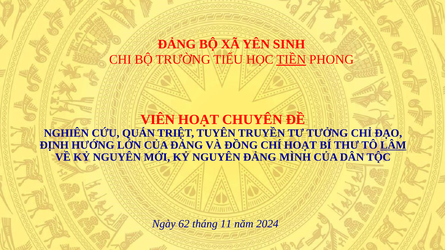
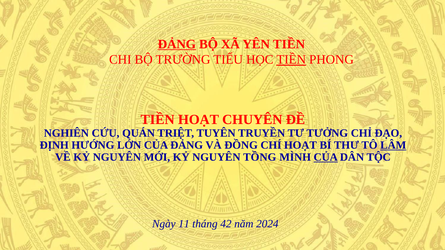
ĐẢNG underline: none -> present (177, 44)
YÊN SINH: SINH -> TIỀN (289, 44)
VIÊN: VIÊN -> TIỀN (158, 120)
NGUYÊN ĐẢNG: ĐẢNG -> TỒNG (260, 157)
CỦA underline: none -> present (326, 157)
62: 62 -> 11 (184, 224)
11: 11 -> 42 (226, 224)
